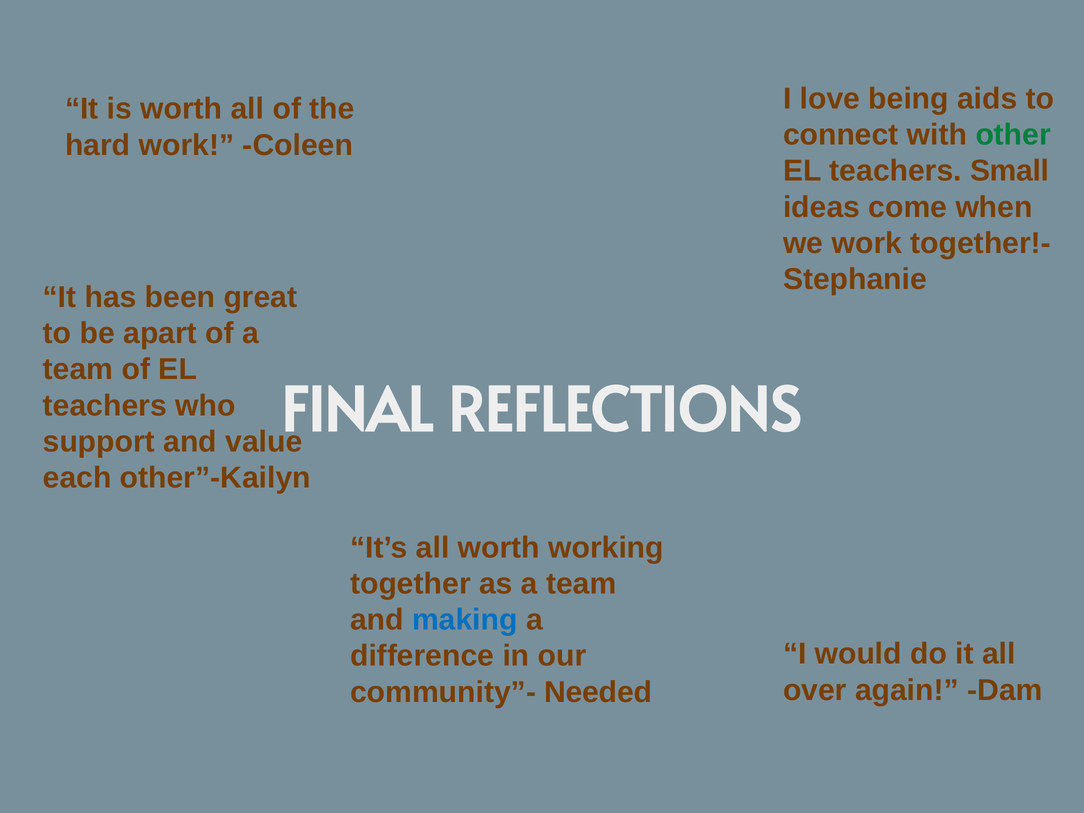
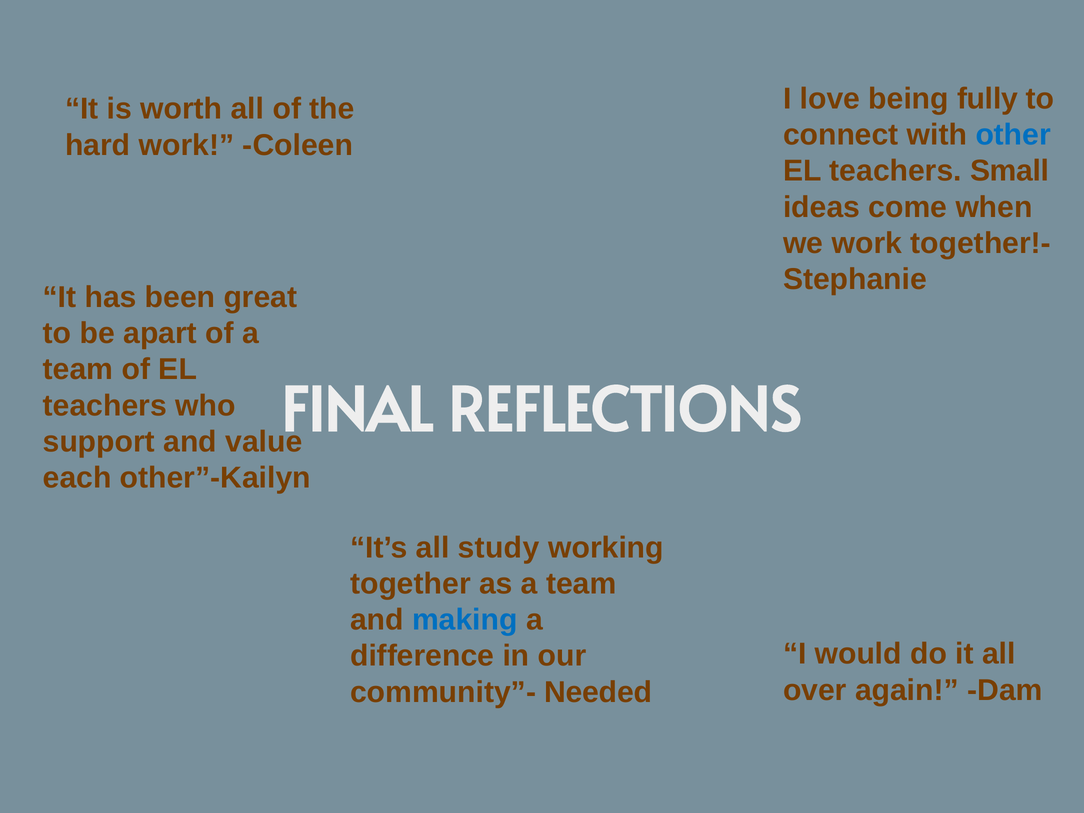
aids: aids -> fully (988, 99)
other colour: green -> blue (1013, 135)
all worth: worth -> study (499, 548)
